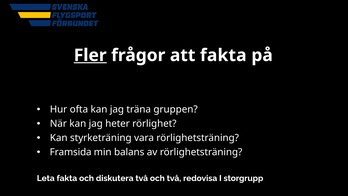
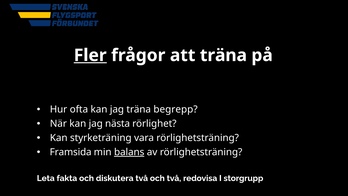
att fakta: fakta -> träna (223, 55)
gruppen: gruppen -> begrepp (176, 109)
heter: heter -> nästa (118, 124)
balans underline: none -> present (129, 152)
